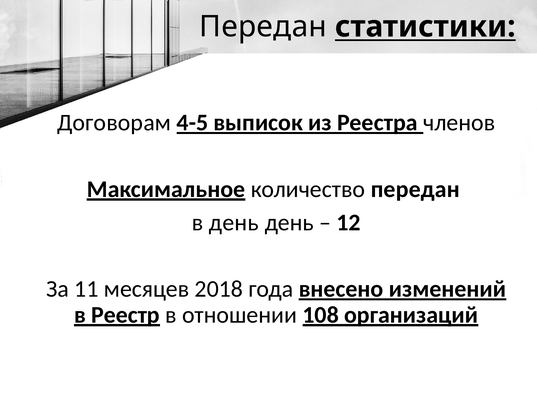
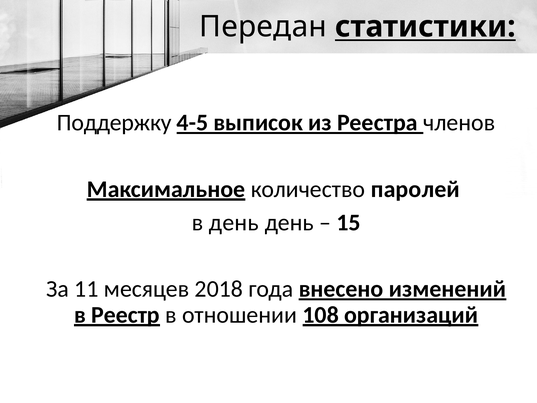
Договорам: Договорам -> Поддержку (114, 123)
количество передан: передан -> паролей (415, 189)
12: 12 -> 15 (349, 222)
